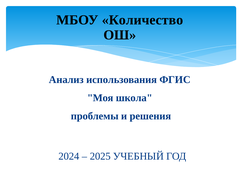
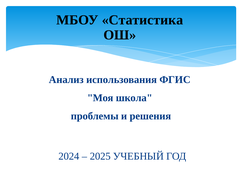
Количество: Количество -> Статистика (143, 20)
